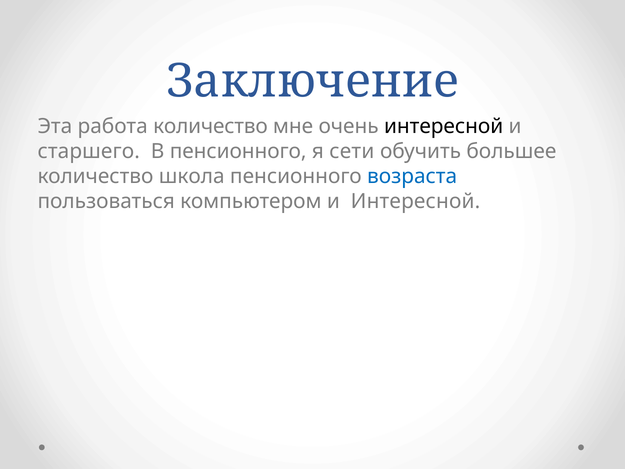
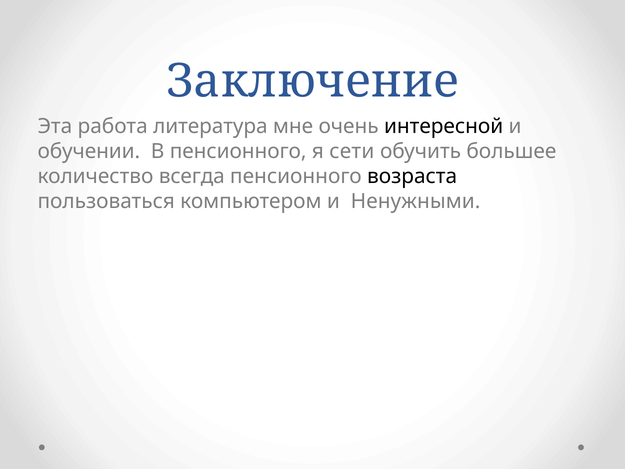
работа количество: количество -> литература (210, 126)
старшего: старшего -> обучении (89, 151)
школа: школа -> всегда (192, 176)
возраста colour: blue -> black (412, 176)
и Интересной: Интересной -> Ненужными (416, 201)
